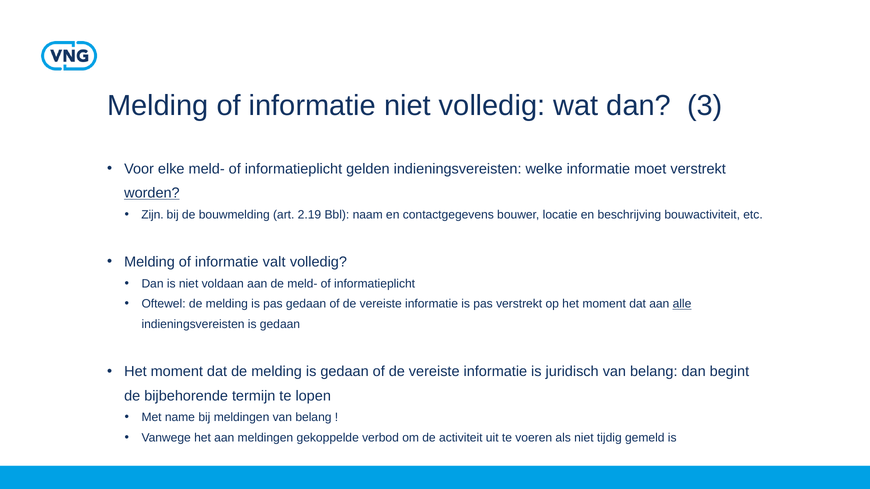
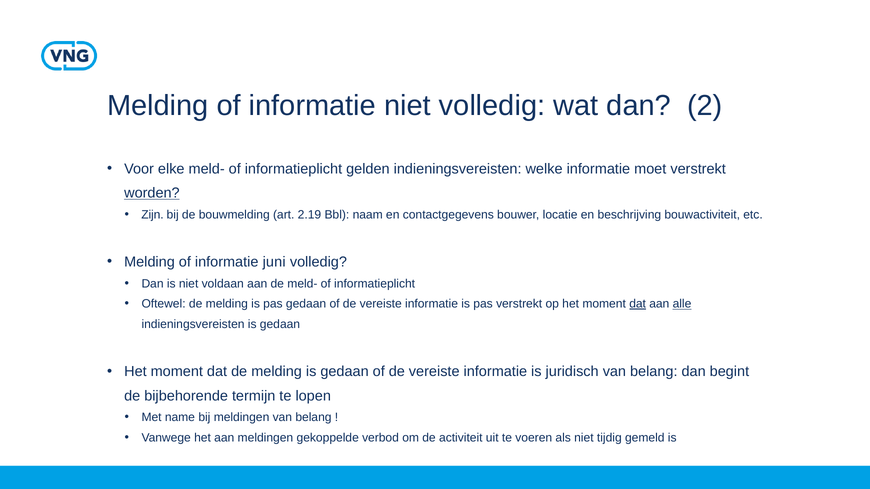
3: 3 -> 2 (705, 106)
valt: valt -> juni (274, 262)
dat underline: none -> present (638, 304)
